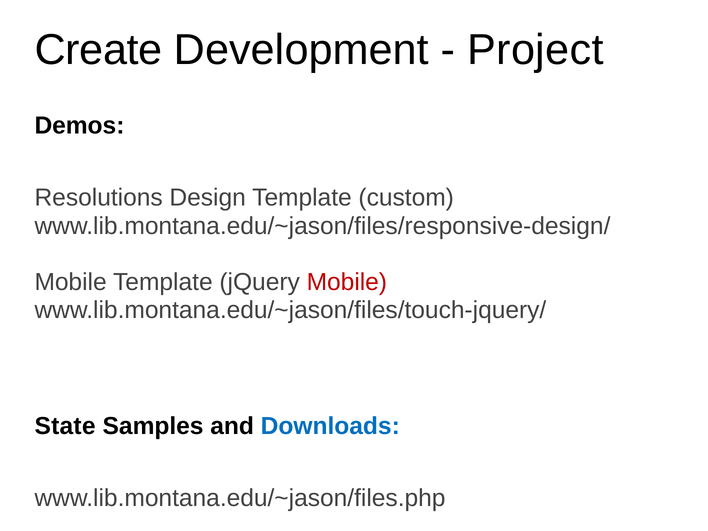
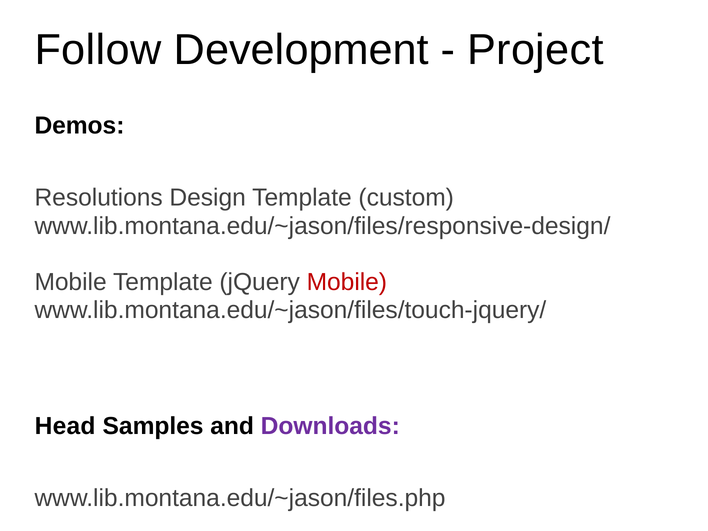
Create: Create -> Follow (98, 50)
State: State -> Head (65, 426)
Downloads colour: blue -> purple (330, 426)
